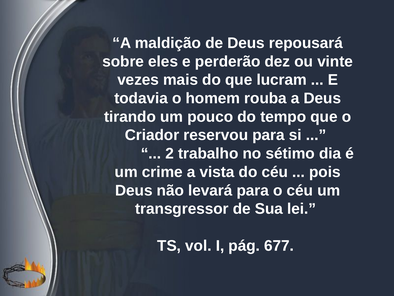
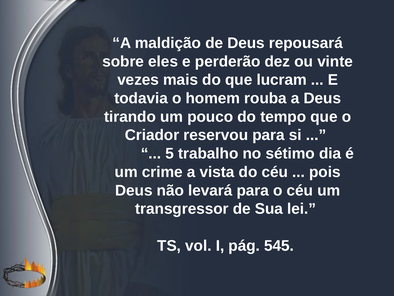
2: 2 -> 5 (170, 153)
677: 677 -> 545 (279, 245)
